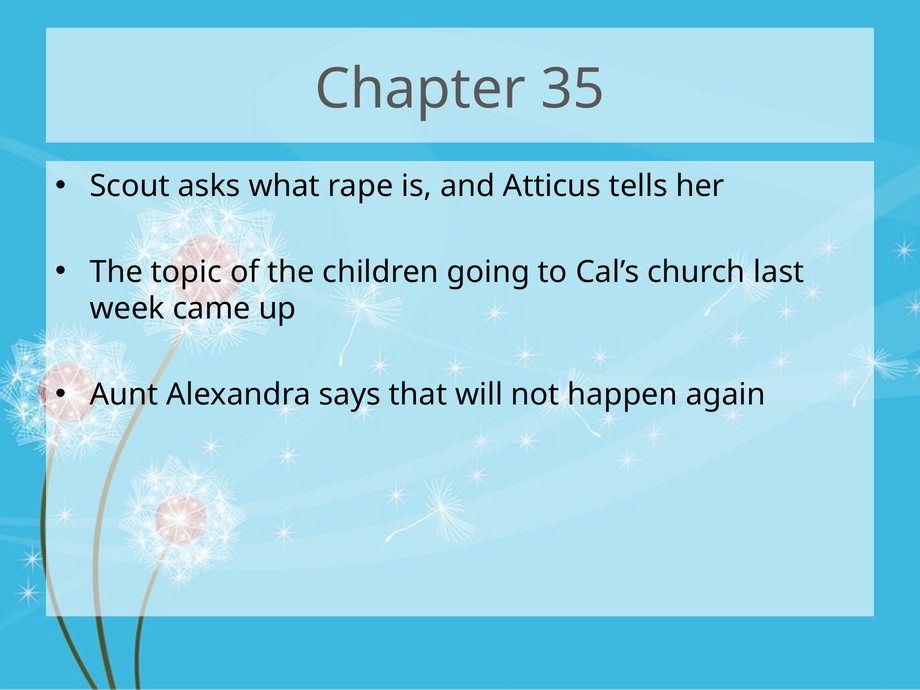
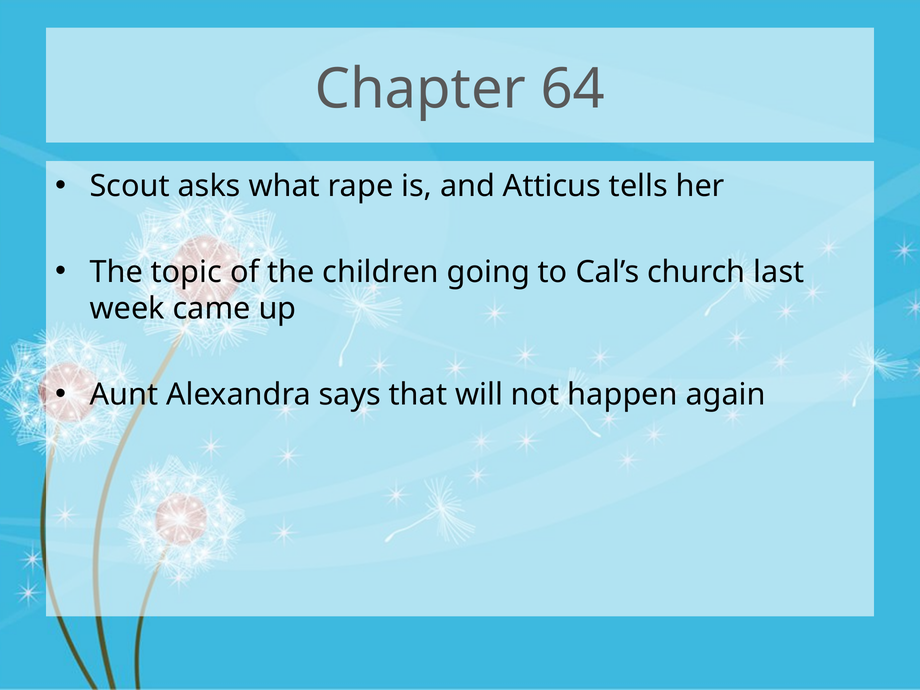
35: 35 -> 64 (573, 89)
